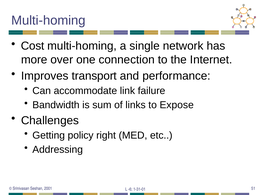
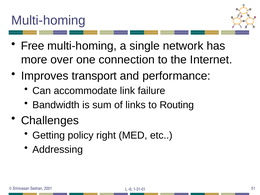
Cost: Cost -> Free (33, 46)
Expose: Expose -> Routing (177, 105)
